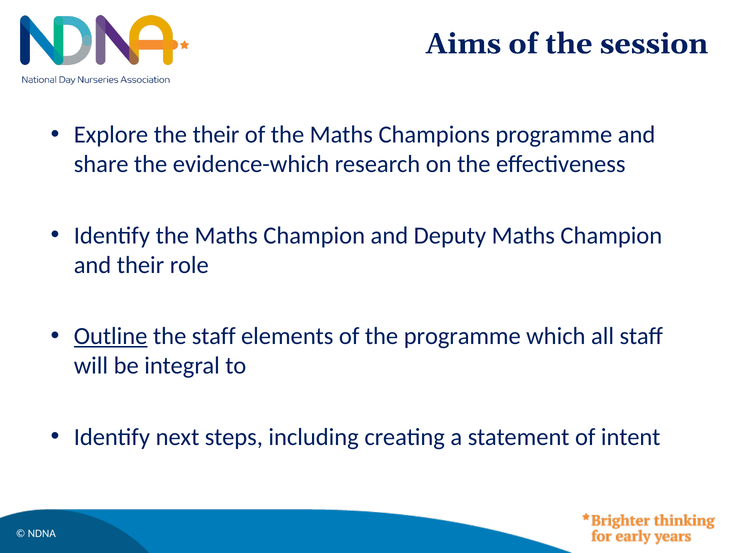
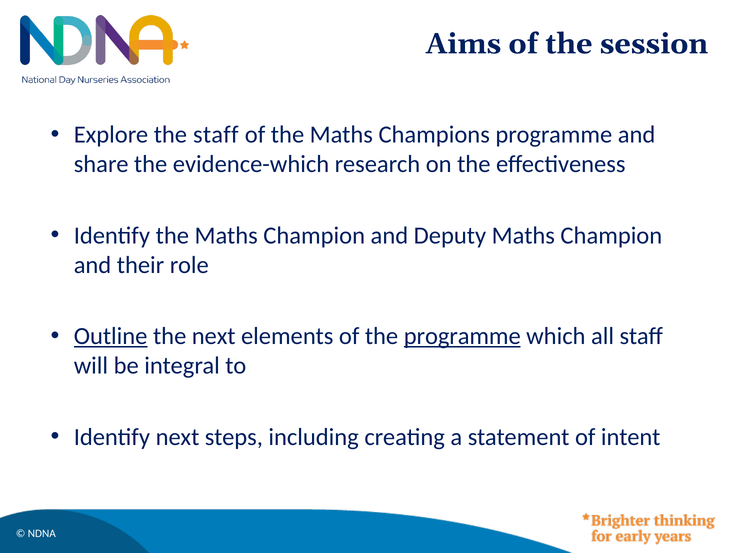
the their: their -> staff (216, 135)
the staff: staff -> next (214, 336)
programme underline: none -> present (462, 336)
